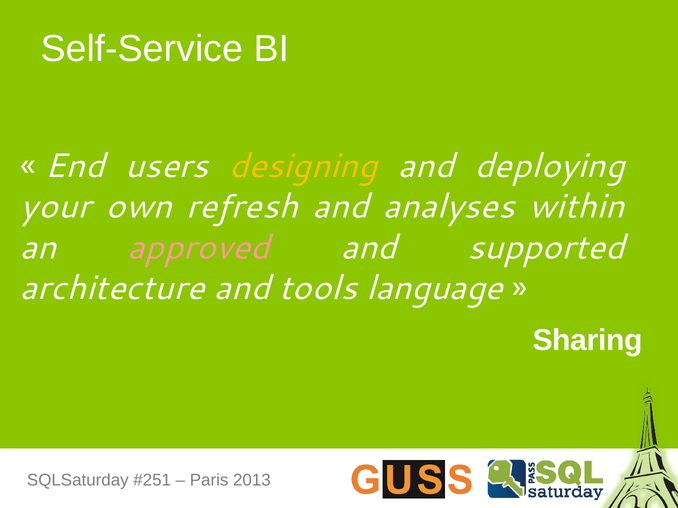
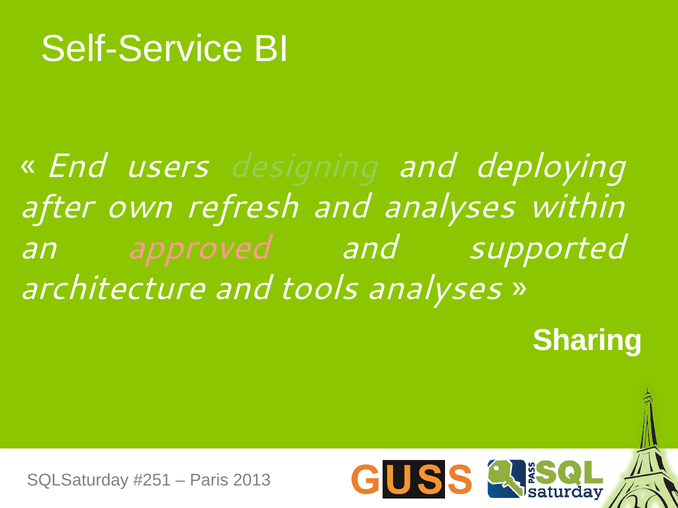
designing colour: yellow -> light green (303, 166)
your: your -> after (56, 207)
tools language: language -> analyses (434, 288)
